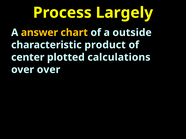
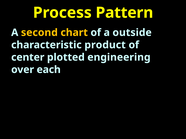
Largely: Largely -> Pattern (124, 13)
answer: answer -> second (39, 33)
calculations: calculations -> engineering (119, 57)
over over: over -> each (49, 70)
